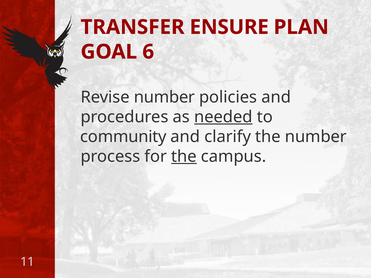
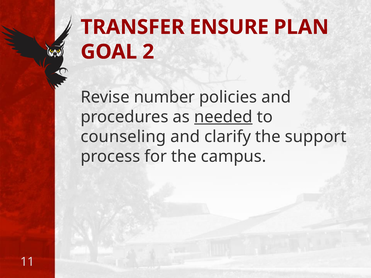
6: 6 -> 2 (148, 52)
community: community -> counseling (123, 137)
the number: number -> support (316, 137)
the underline: present -> none (184, 157)
